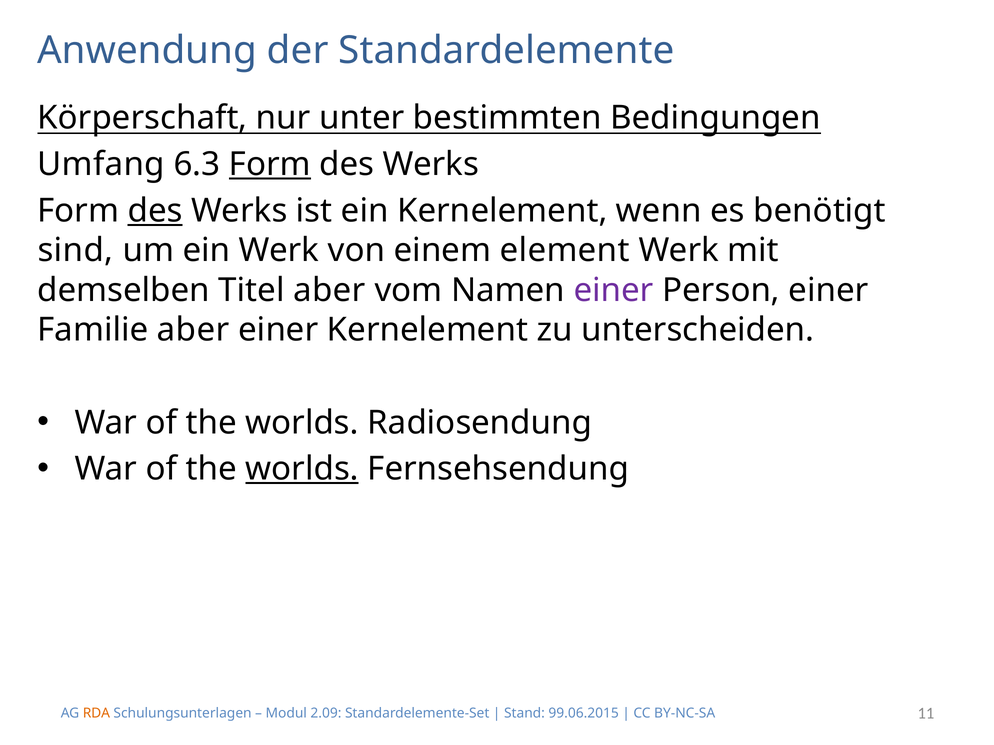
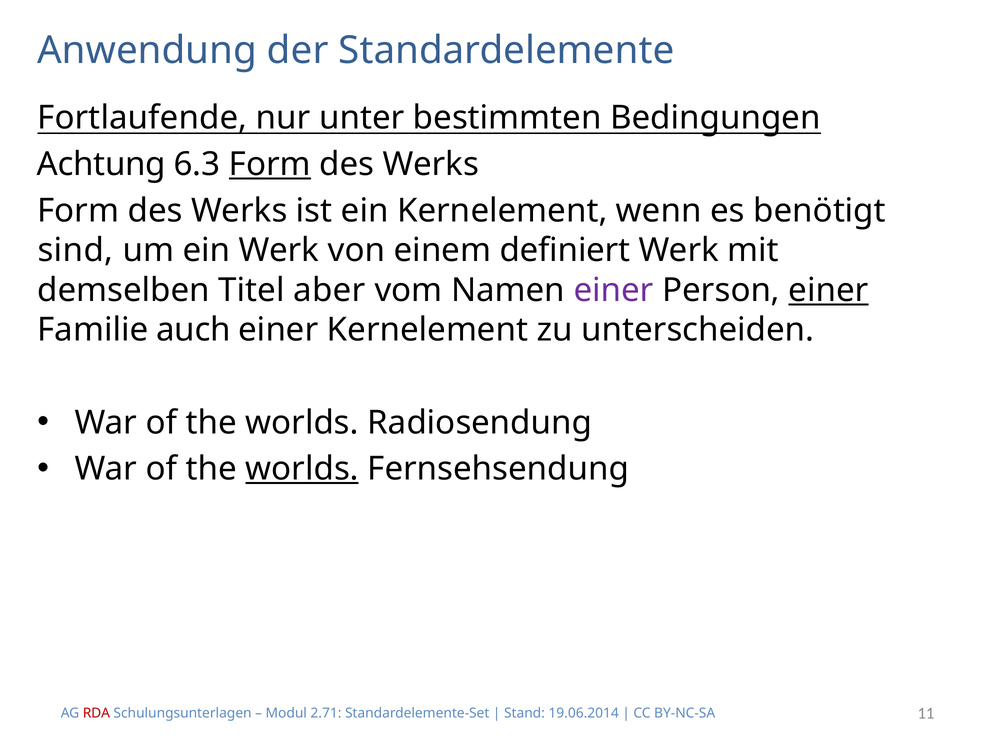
Körperschaft: Körperschaft -> Fortlaufende (142, 118)
Umfang: Umfang -> Achtung (101, 164)
des underline: present -> none (155, 211)
element: element -> definiert (565, 251)
einer underline: none -> present (829, 290)
Familie aber: aber -> auch (193, 330)
RDA colour: orange -> red (96, 714)
2.09: 2.09 -> 2.71 (326, 714)
99.06.2015: 99.06.2015 -> 19.06.2014 (584, 714)
